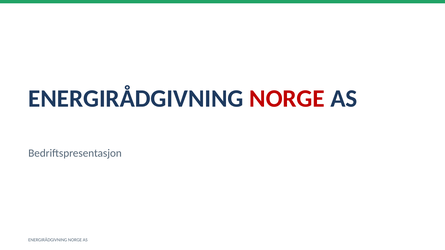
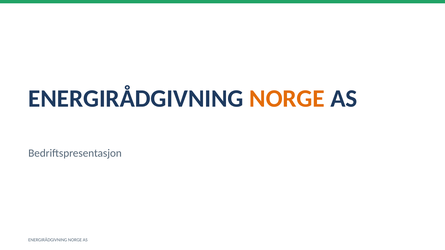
NORGE colour: red -> orange (287, 99)
